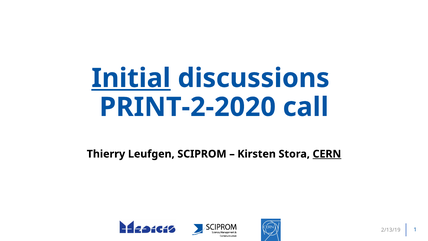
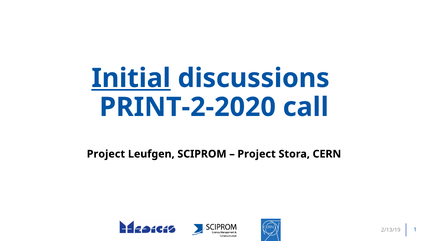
Thierry: Thierry -> Project (106, 154)
Kirsten: Kirsten -> Project (257, 154)
CERN underline: present -> none (327, 154)
